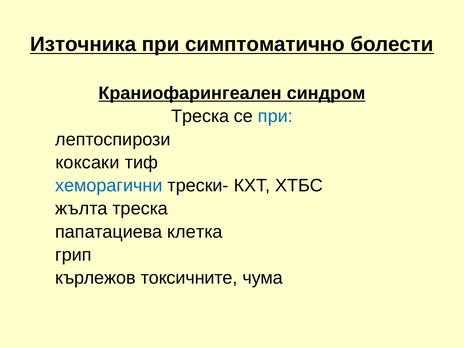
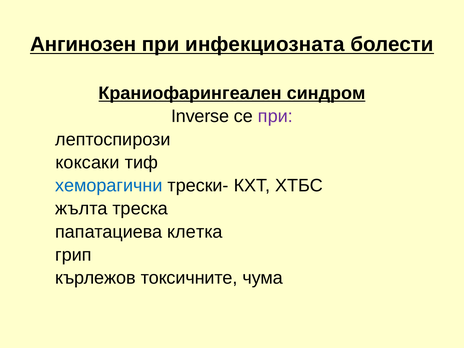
Източника: Източника -> Ангинозен (83, 44)
симптоматично: симптоматично -> инфекциозната (265, 44)
Треска: Треска -> Inverse (200, 116)
при colour: blue -> purple (275, 116)
